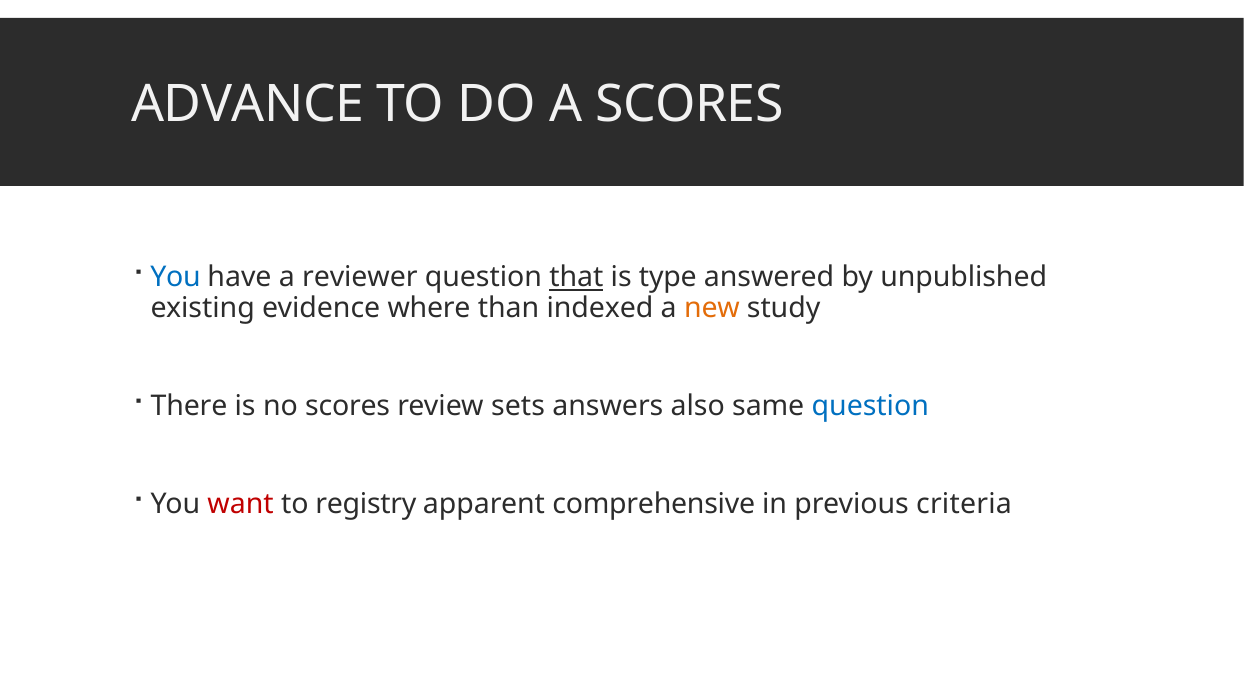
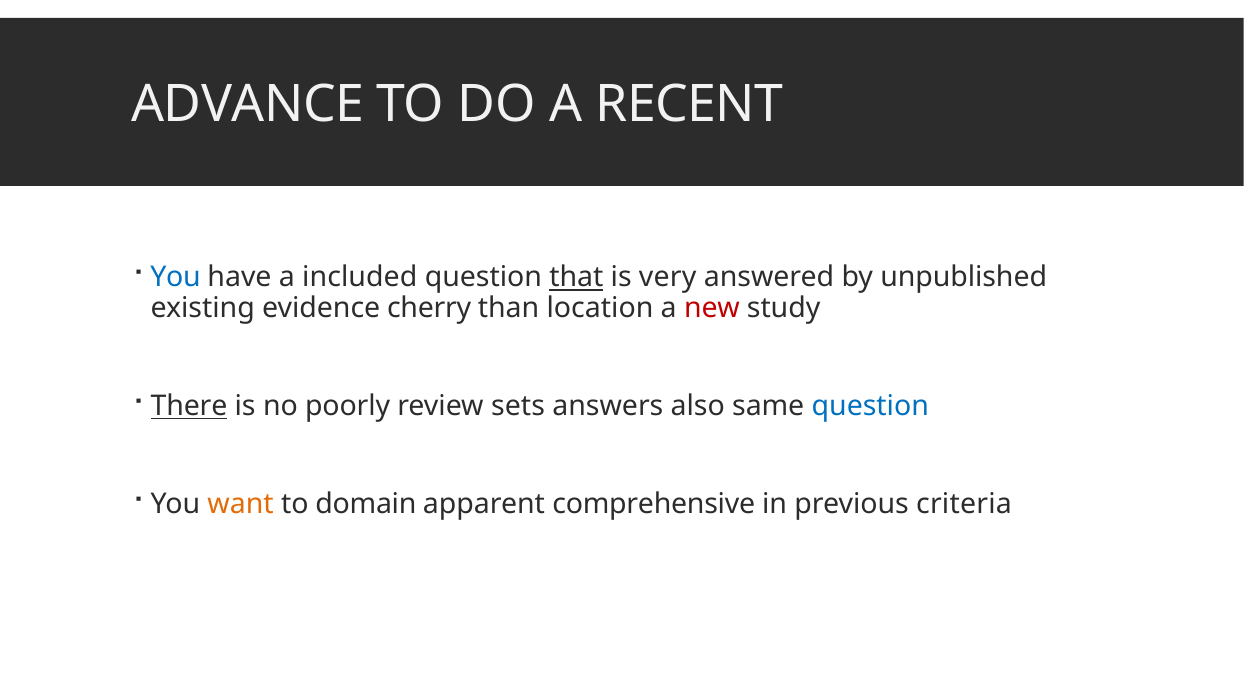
A SCORES: SCORES -> RECENT (689, 105)
reviewer: reviewer -> included (360, 277)
type: type -> very (668, 277)
where: where -> cherry (429, 308)
indexed: indexed -> location (600, 308)
new colour: orange -> red (712, 308)
There underline: none -> present (189, 406)
no scores: scores -> poorly (348, 406)
want colour: red -> orange (241, 504)
registry: registry -> domain (366, 504)
